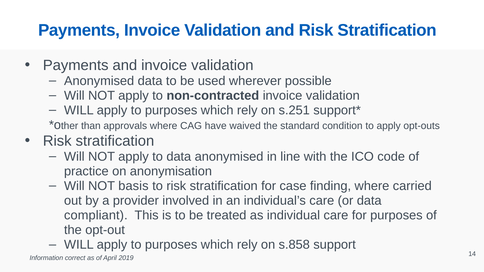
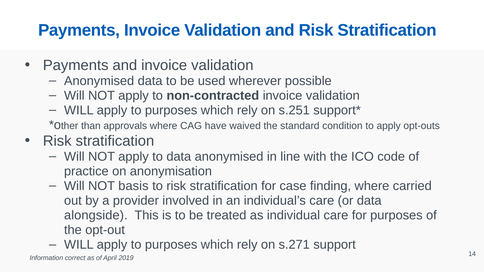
compliant: compliant -> alongside (96, 216)
s.858: s.858 -> s.271 (294, 245)
